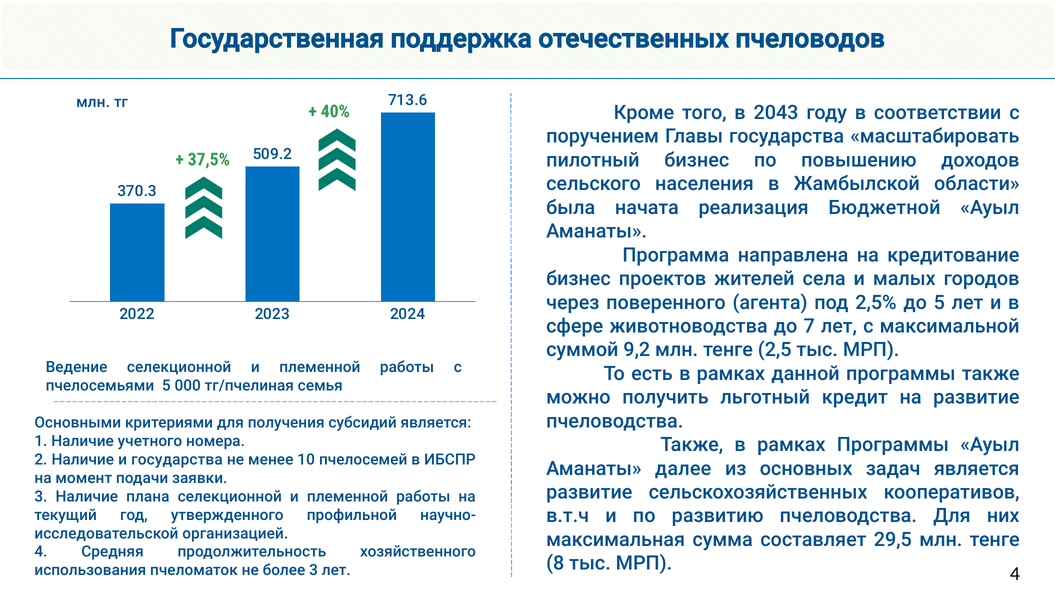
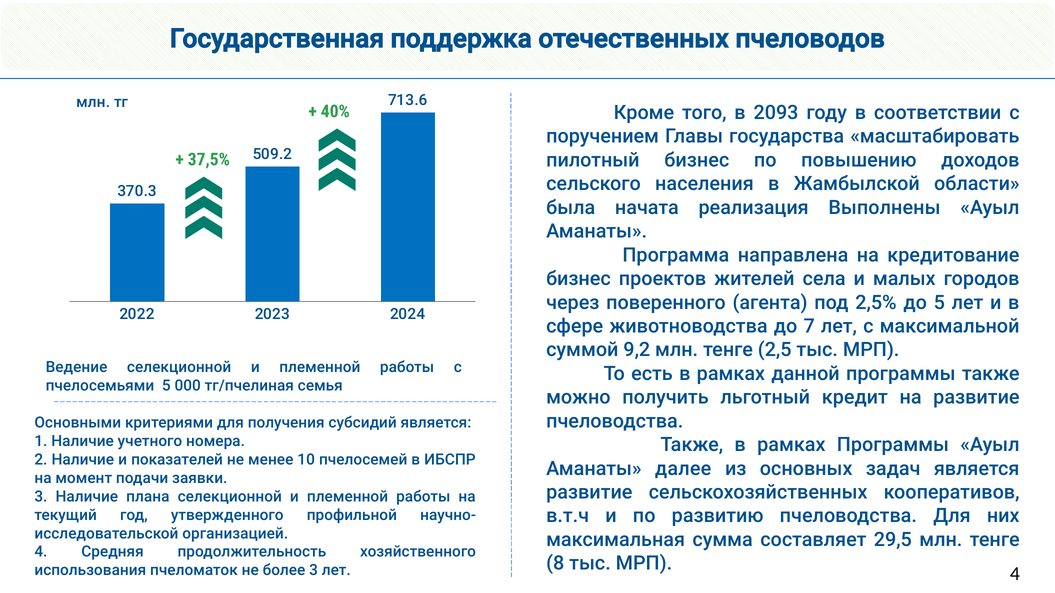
2043: 2043 -> 2093 (776, 113)
Бюджетной: Бюджетной -> Выполнены (884, 208)
и государства: государства -> показателей (177, 460)
